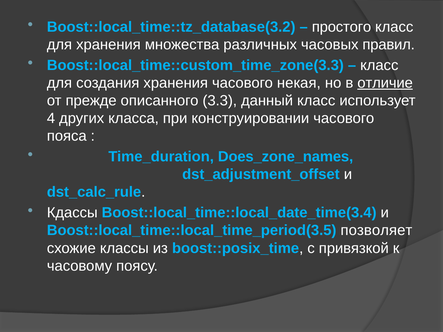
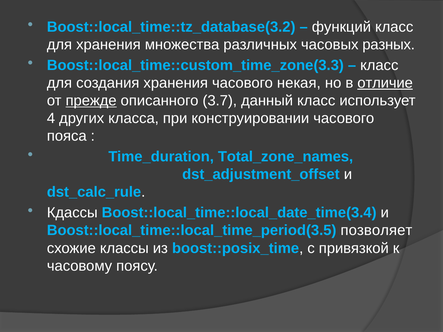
простого: простого -> функций (341, 27)
правил: правил -> разных (389, 45)
прежде underline: none -> present (91, 101)
3.3: 3.3 -> 3.7 (220, 101)
Does_zone_names: Does_zone_names -> Total_zone_names (286, 157)
